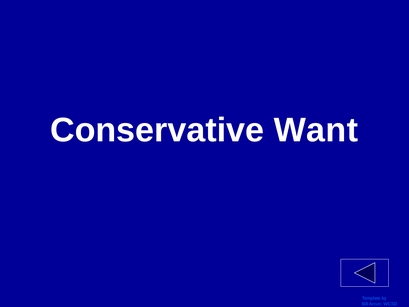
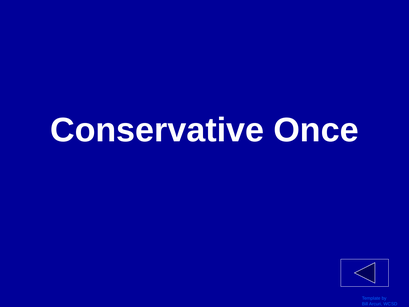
Want: Want -> Once (316, 130)
